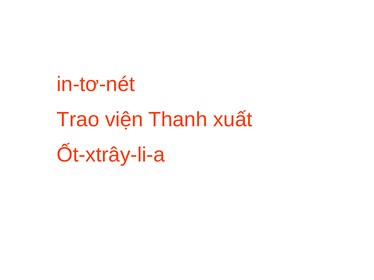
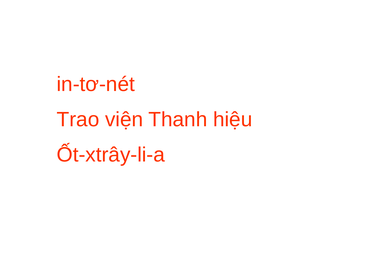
xuất: xuất -> hiệu (233, 120)
